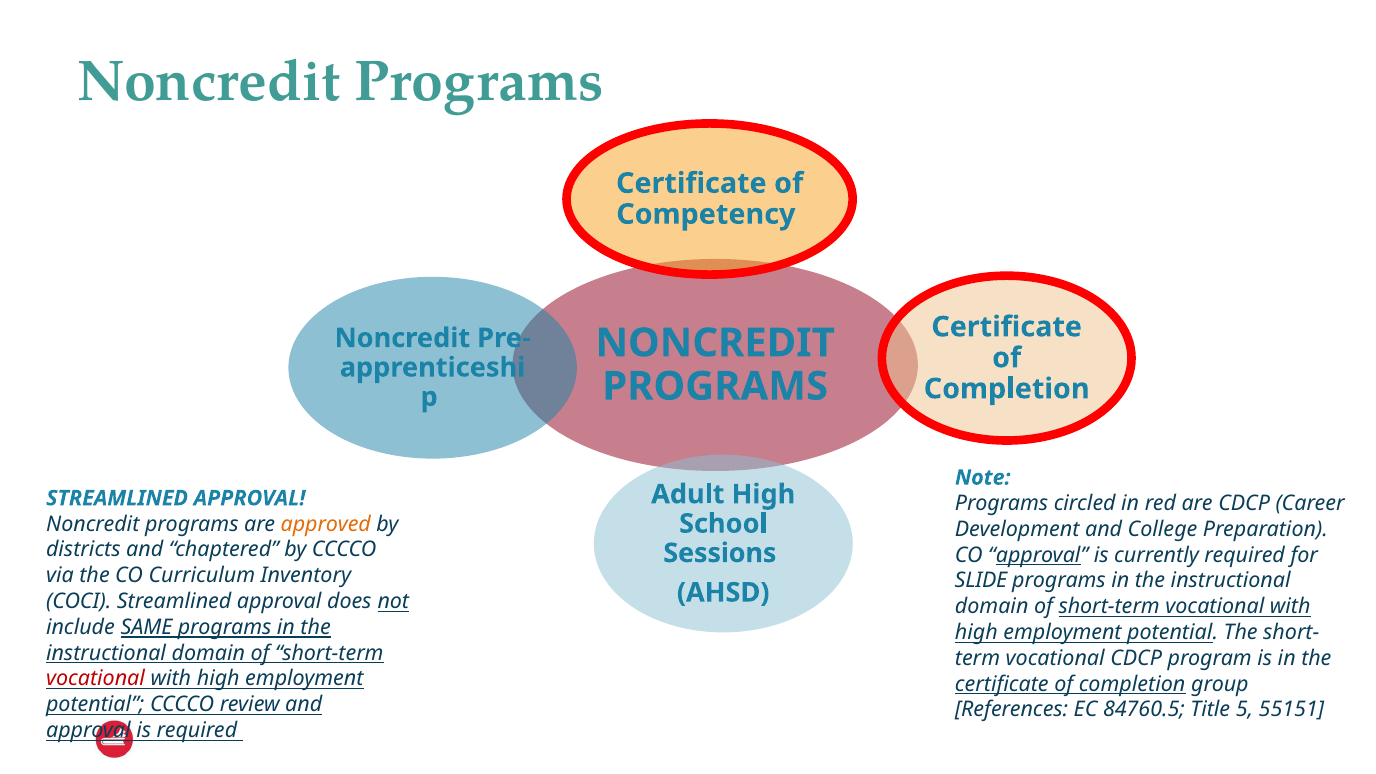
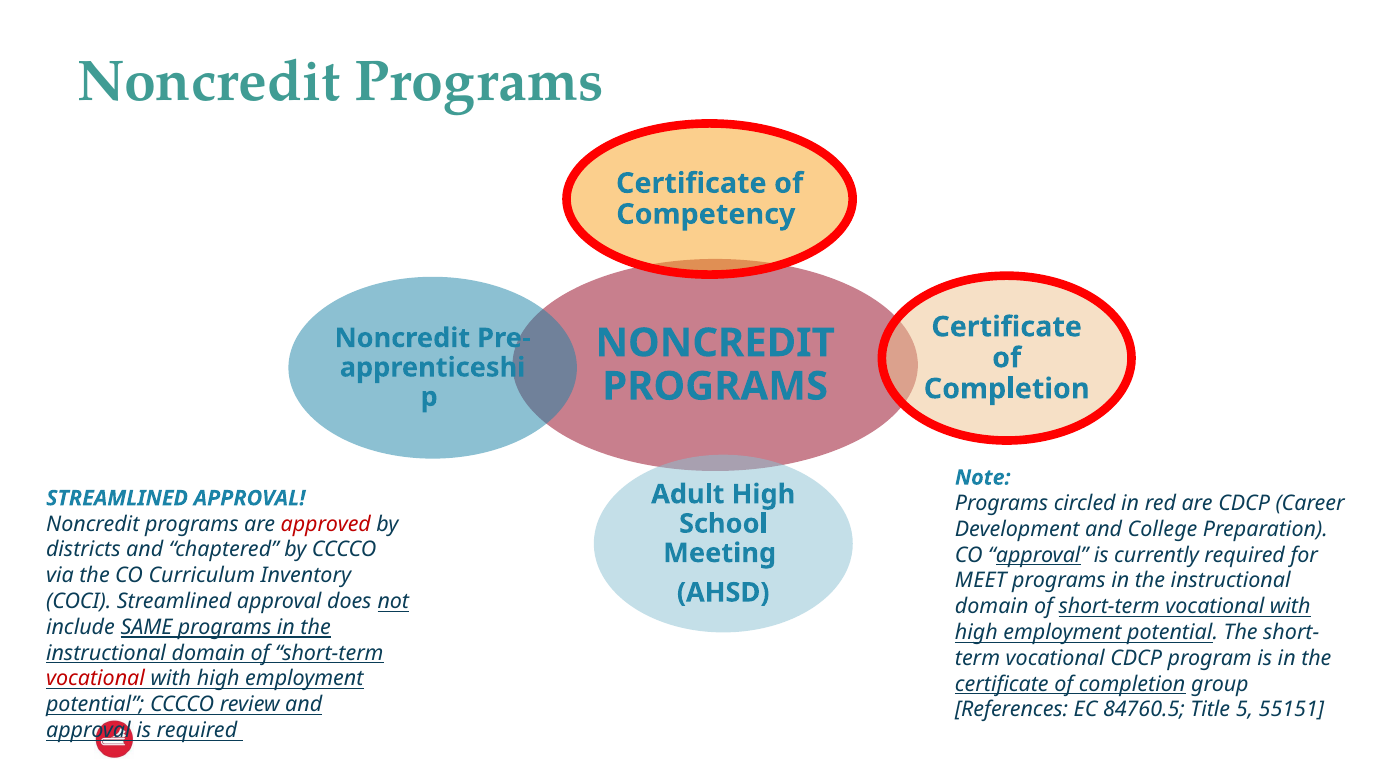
approved colour: orange -> red (326, 524)
Sessions: Sessions -> Meeting (720, 553)
SLIDE: SLIDE -> MEET (981, 581)
